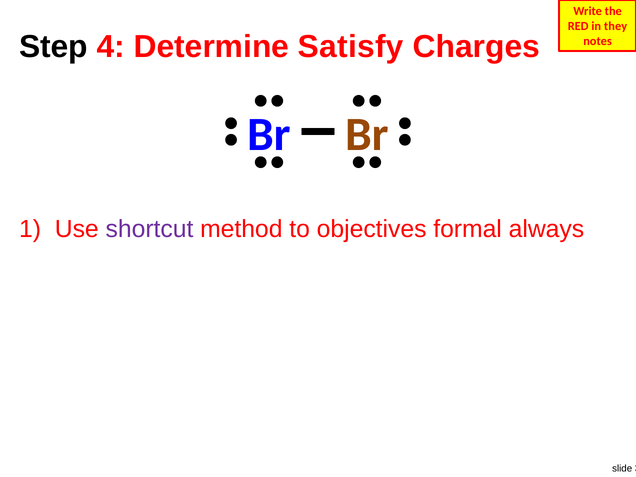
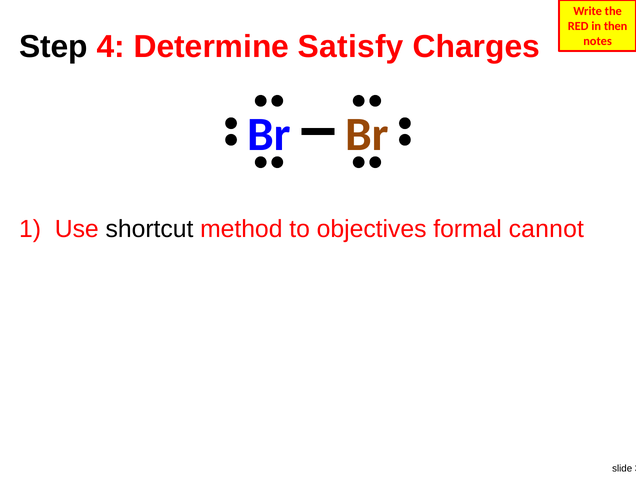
they: they -> then (616, 26)
shortcut colour: purple -> black (149, 229)
always: always -> cannot (546, 229)
